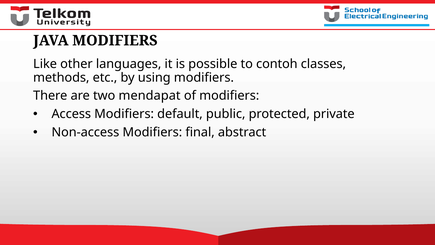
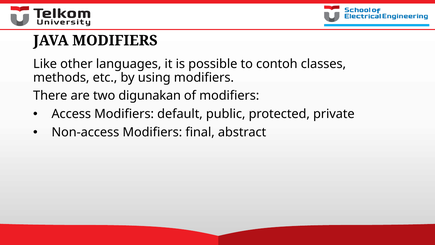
mendapat: mendapat -> digunakan (150, 96)
